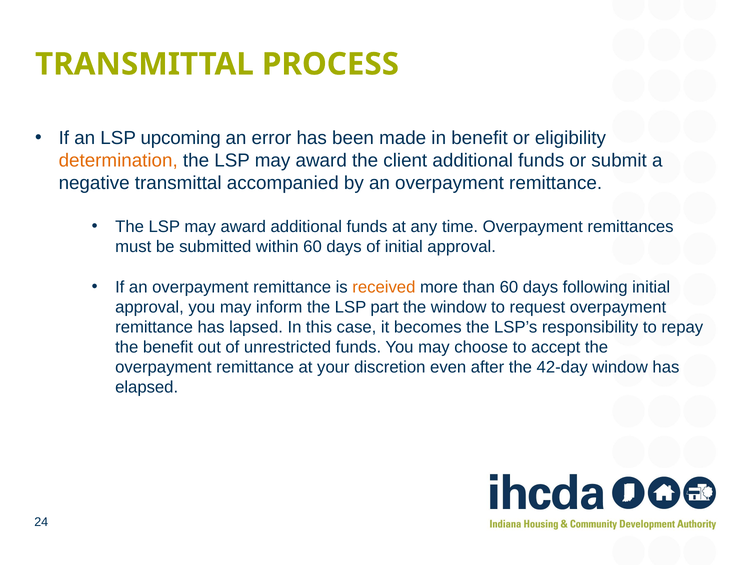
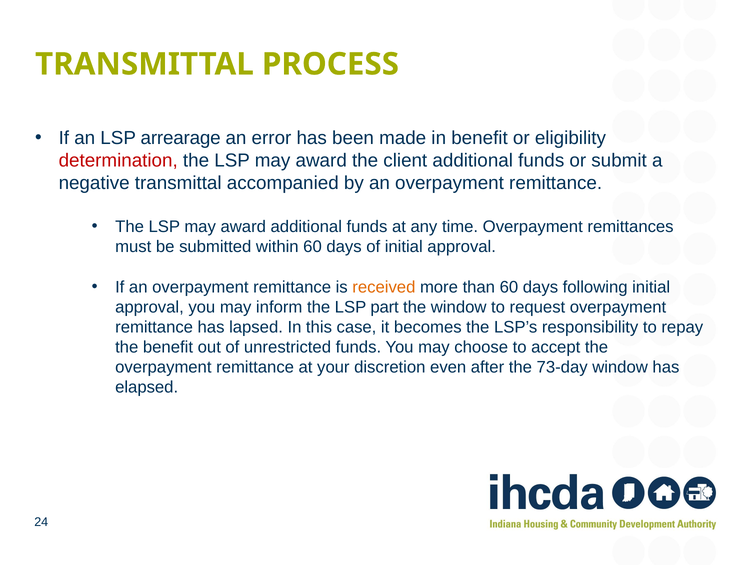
upcoming: upcoming -> arrearage (181, 138)
determination colour: orange -> red (118, 160)
42-day: 42-day -> 73-day (562, 367)
